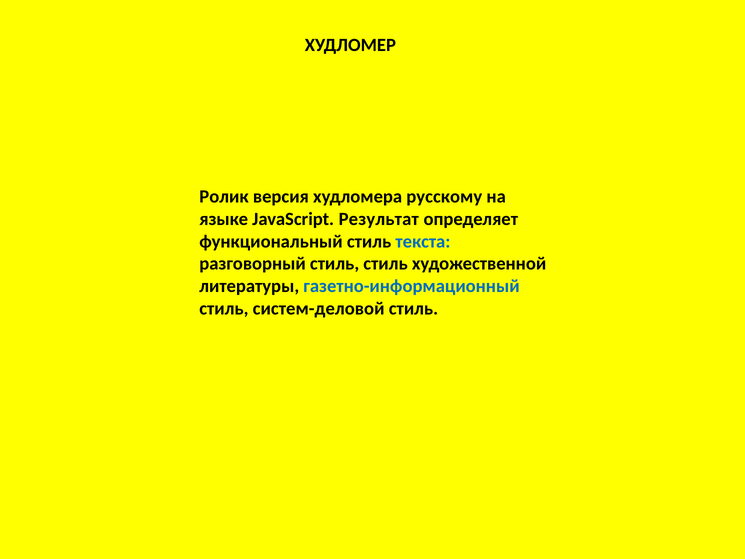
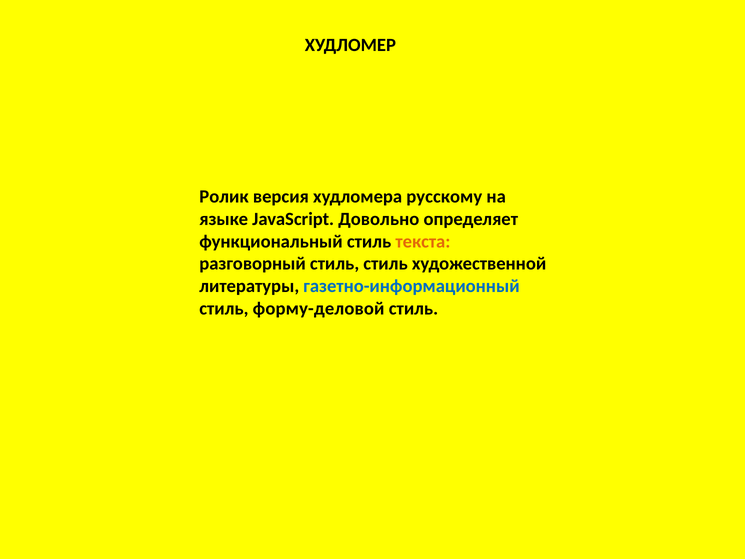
Результат: Результат -> Довольно (379, 219)
текста colour: blue -> orange (423, 241)
систем-деловой: систем-деловой -> форму-деловой (319, 308)
